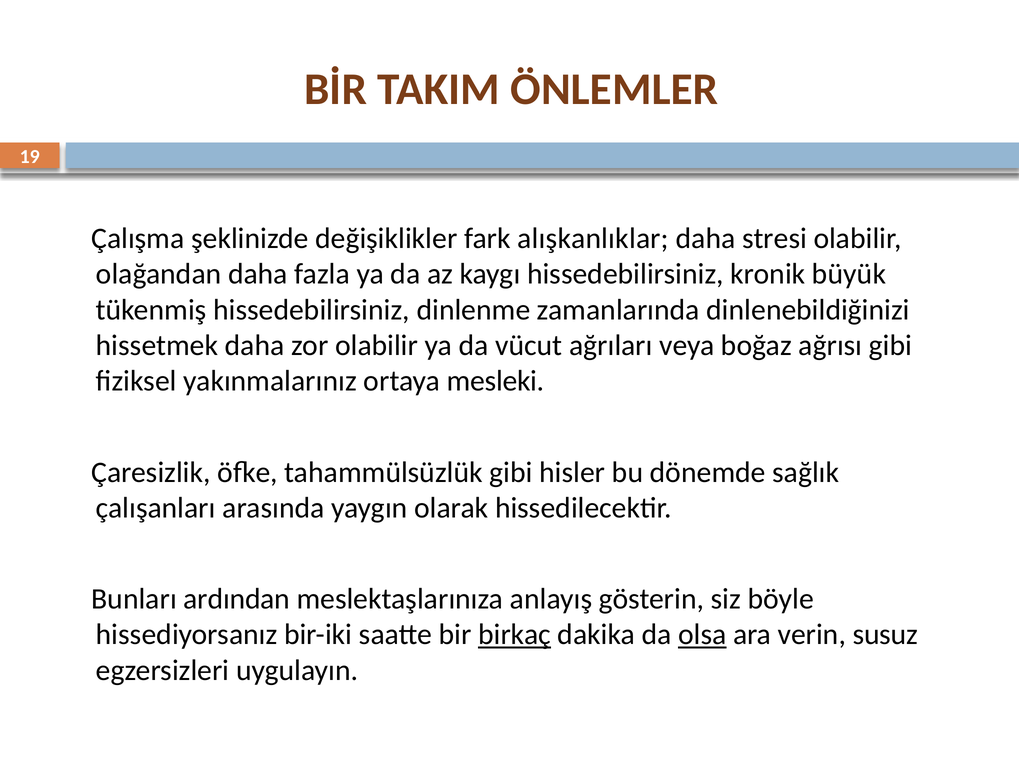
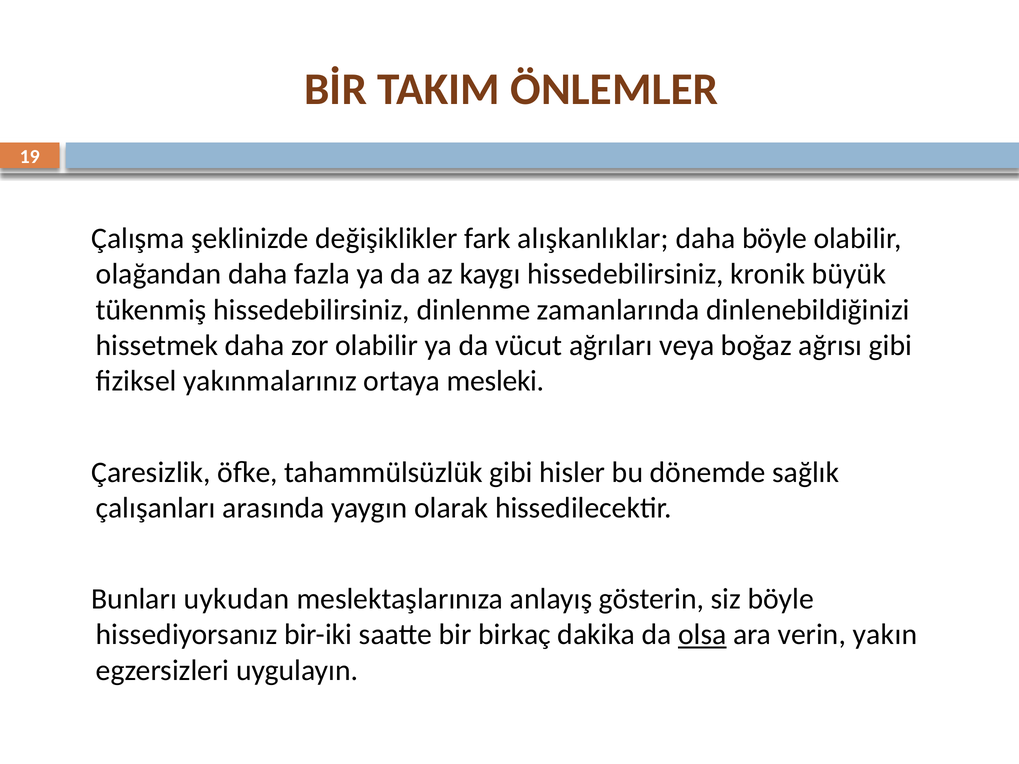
daha stresi: stresi -> böyle (775, 239)
ardından: ardından -> uykudan (236, 599)
birkaç underline: present -> none (515, 635)
susuz: susuz -> yakın (885, 635)
